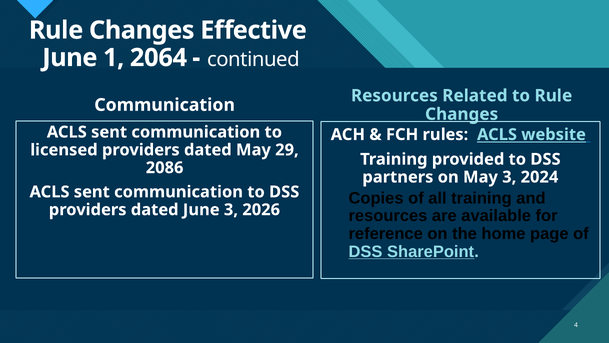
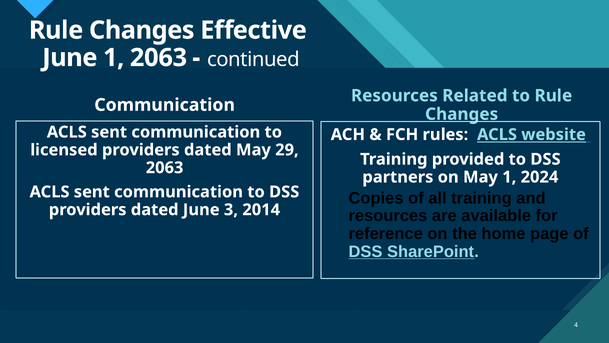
1 2064: 2064 -> 2063 (158, 58)
2086: 2086 -> 2063 (165, 168)
May 3: 3 -> 1 (509, 177)
2026: 2026 -> 2014 (261, 209)
